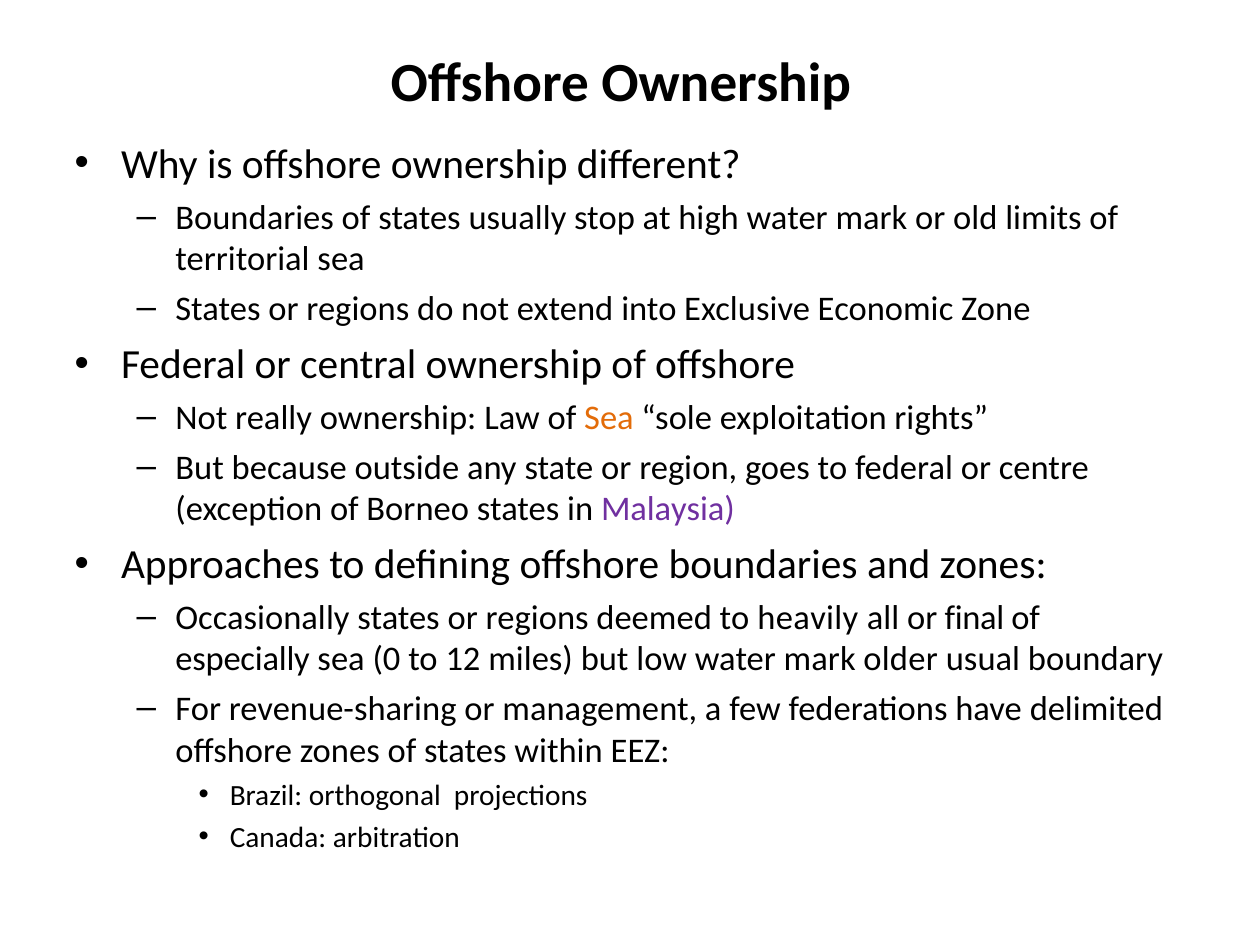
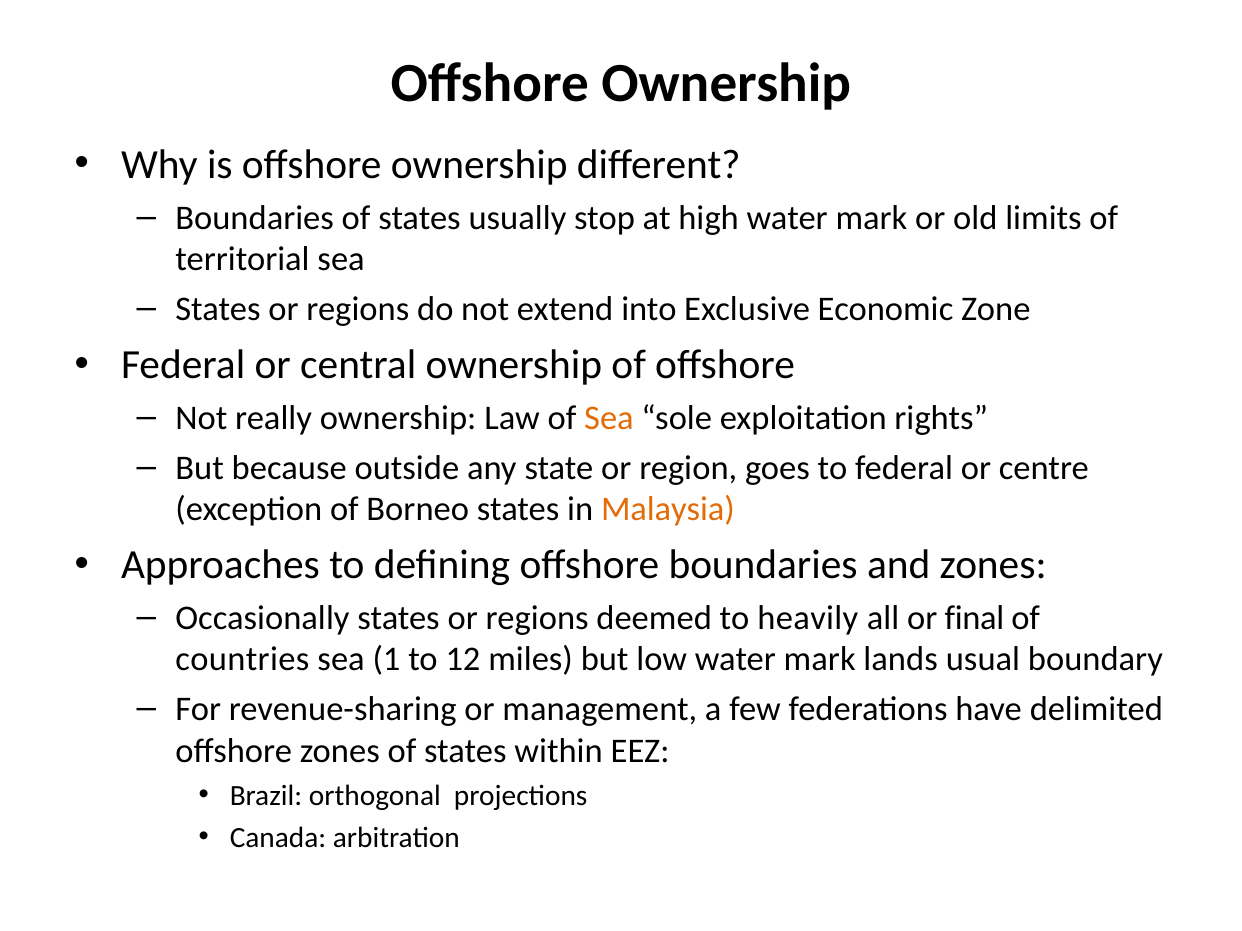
Malaysia colour: purple -> orange (668, 509)
especially: especially -> countries (242, 660)
0: 0 -> 1 (387, 660)
older: older -> lands (901, 660)
